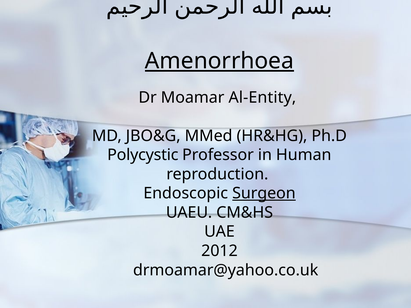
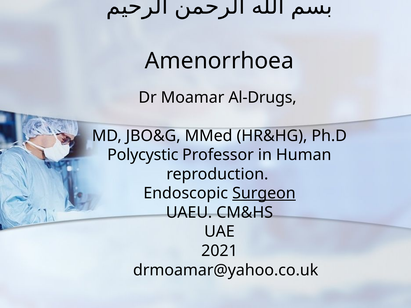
Amenorrhoea underline: present -> none (219, 61)
Al-Entity: Al-Entity -> Al-Drugs (263, 98)
2012: 2012 -> 2021 (219, 251)
